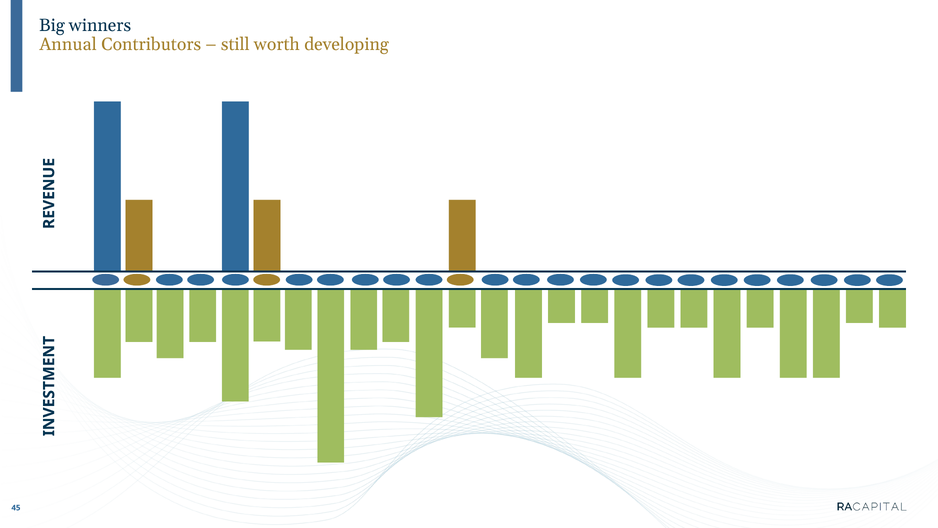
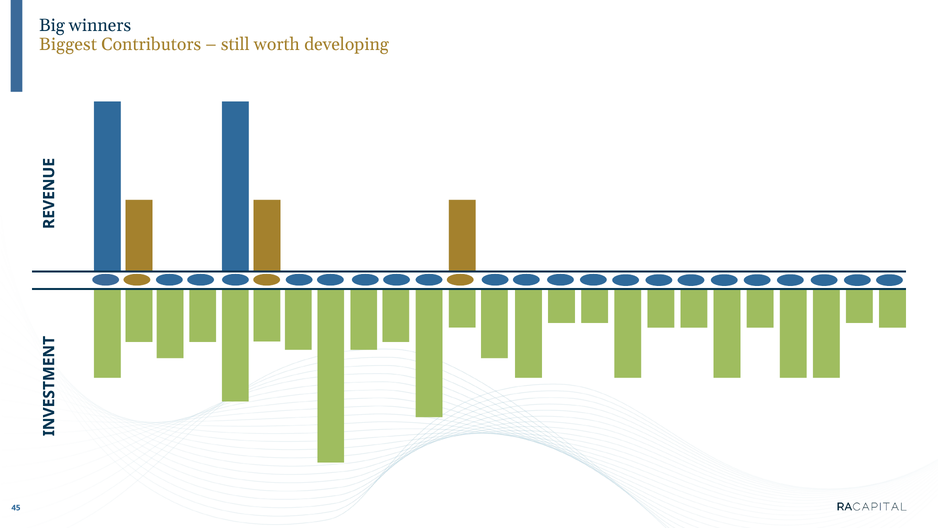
Annual: Annual -> Biggest (68, 44)
